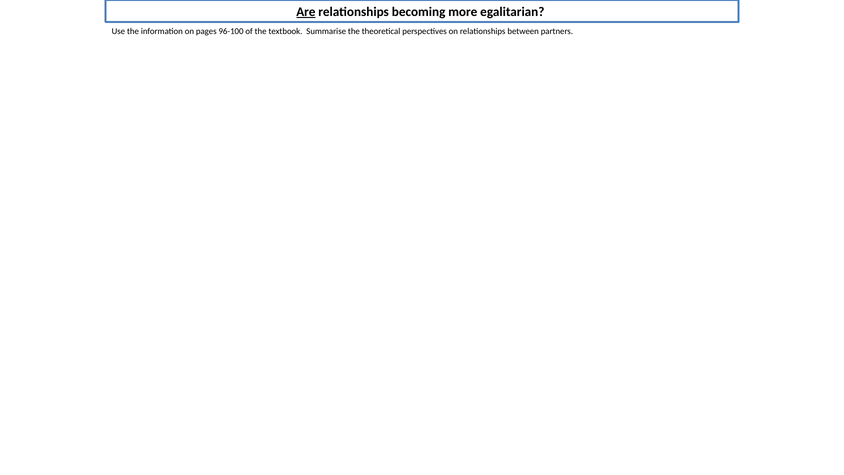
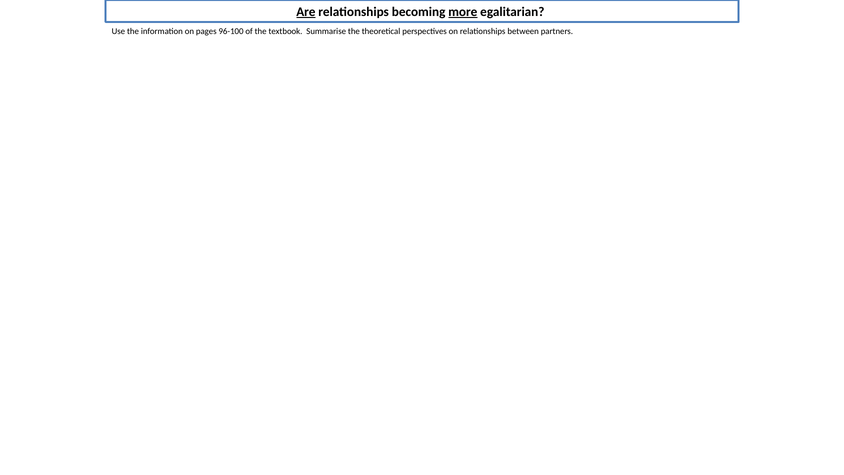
more underline: none -> present (463, 12)
